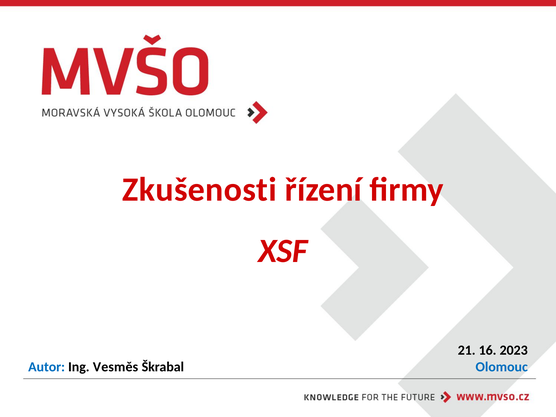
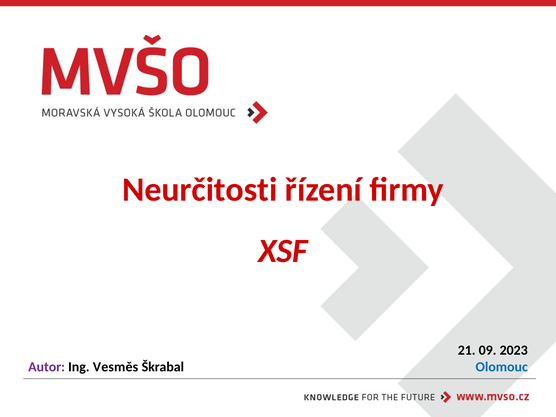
Zkušenosti: Zkušenosti -> Neurčitosti (200, 190)
16: 16 -> 09 (488, 350)
Autor colour: blue -> purple (47, 367)
